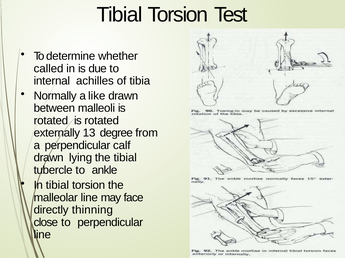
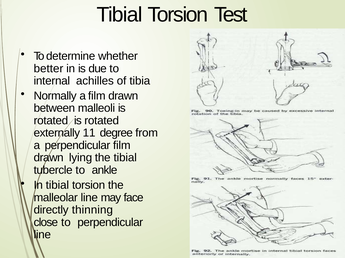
called: called -> better (48, 69)
a like: like -> film (97, 96)
13: 13 -> 11 (89, 133)
perpendicular calf: calf -> film (122, 146)
